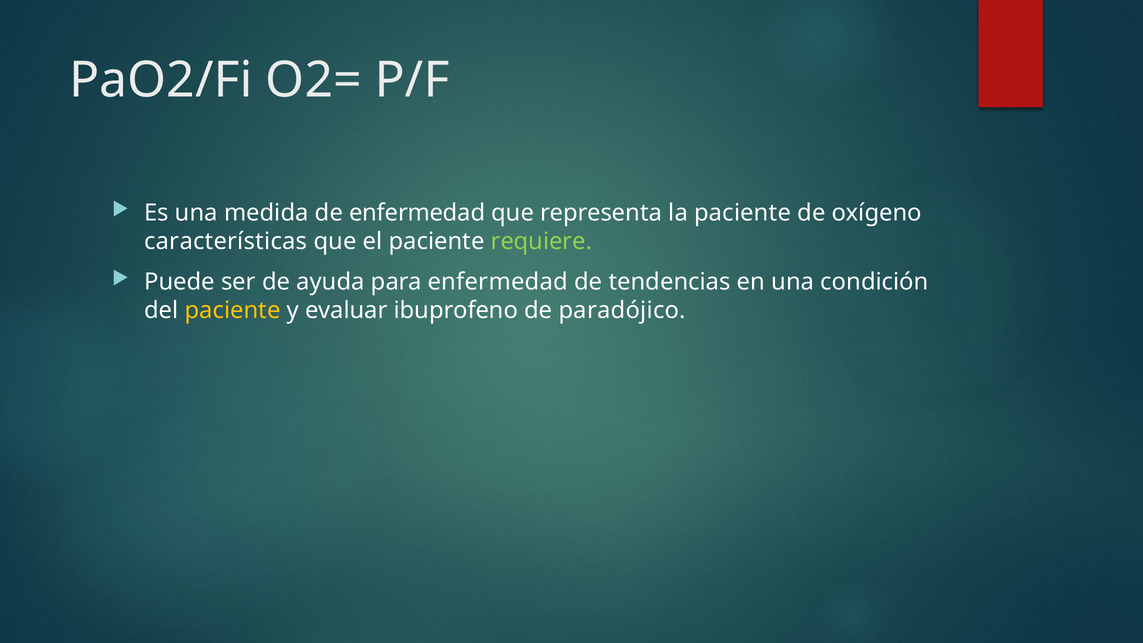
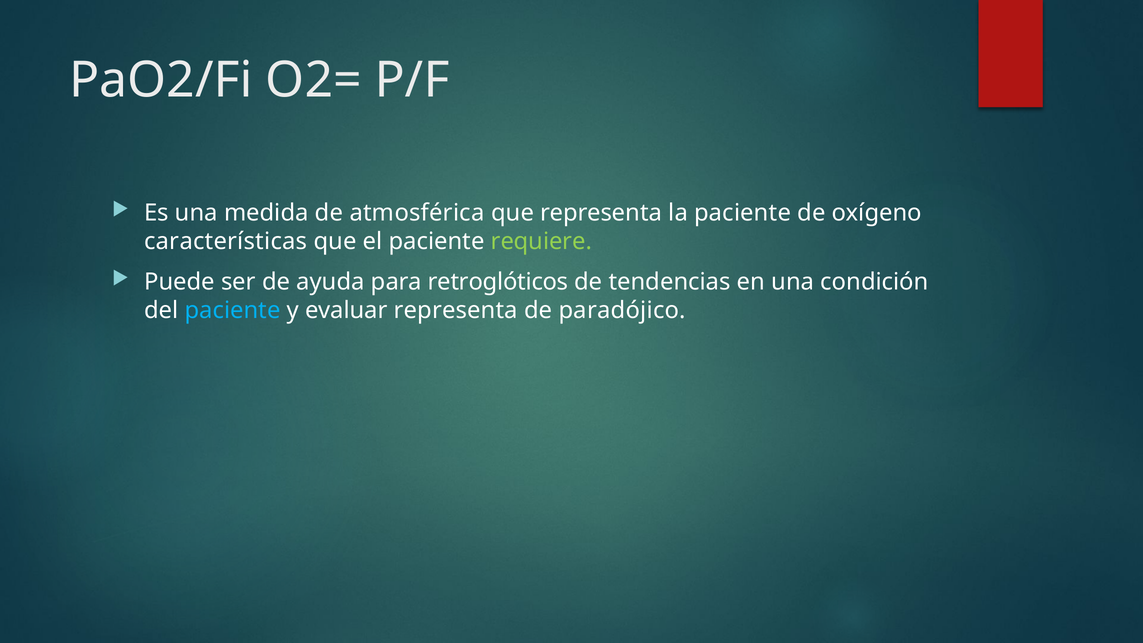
de enfermedad: enfermedad -> atmosférica (417, 213)
para enfermedad: enfermedad -> retroglóticos (498, 282)
paciente colour: yellow -> light blue (233, 310)
evaluar ibuprofeno: ibuprofeno -> representa (456, 310)
